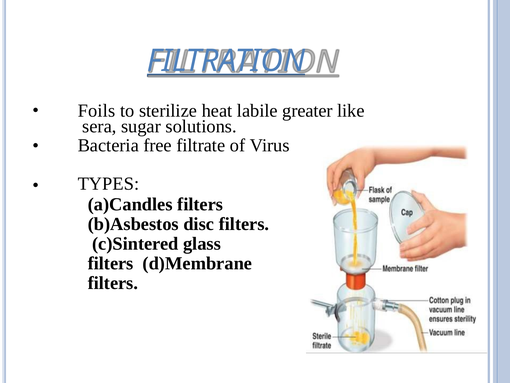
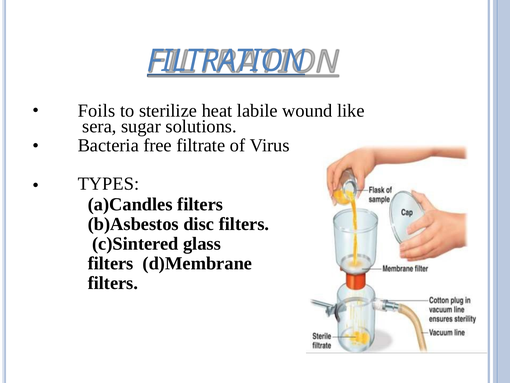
greater: greater -> wound (307, 111)
